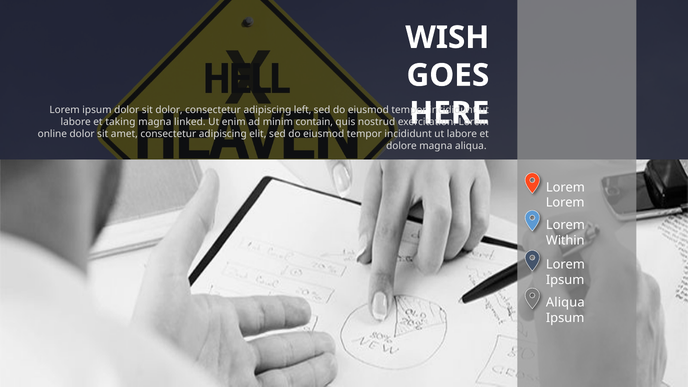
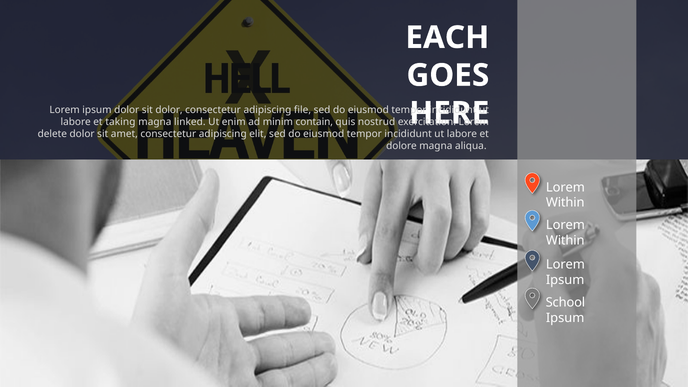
WISH: WISH -> EACH (447, 38)
left: left -> file (303, 110)
online: online -> delete (52, 134)
Lorem: Lorem -> Within (565, 203)
Aliqua: Aliqua -> School (565, 303)
